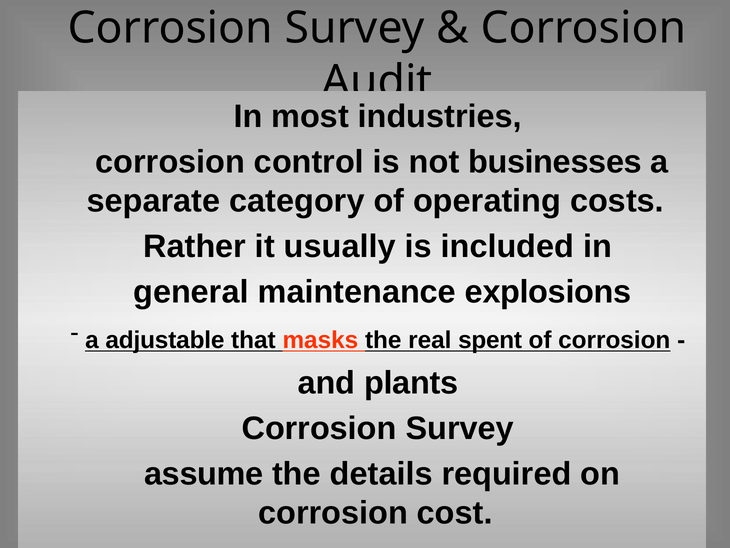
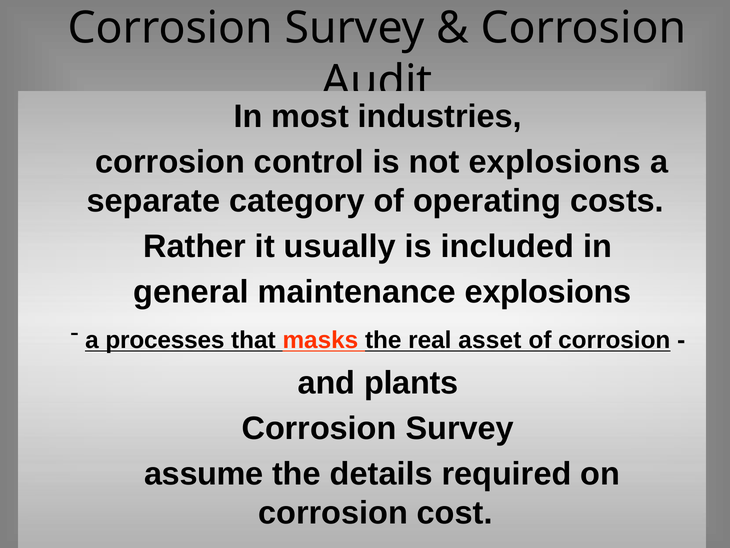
not businesses: businesses -> explosions (555, 162)
adjustable: adjustable -> processes (165, 340)
spent: spent -> asset (490, 340)
